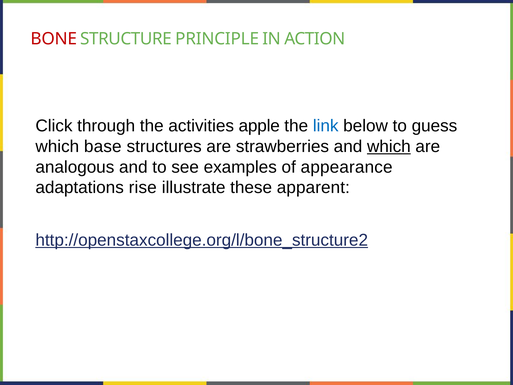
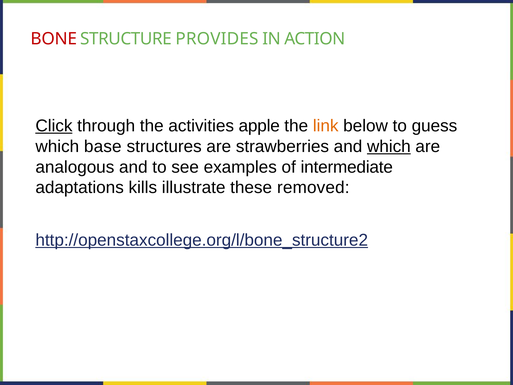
PRINCIPLE: PRINCIPLE -> PROVIDES (217, 39)
Click underline: none -> present (54, 126)
link colour: blue -> orange (326, 126)
appearance: appearance -> intermediate (347, 167)
rise: rise -> kills (143, 187)
apparent: apparent -> removed (313, 187)
